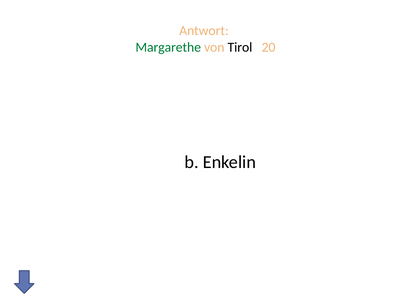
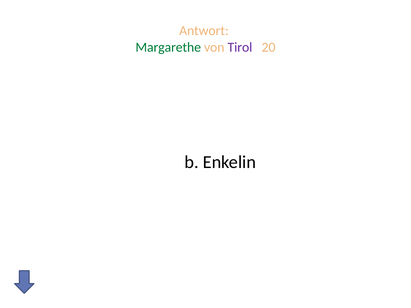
Tirol colour: black -> purple (240, 47)
